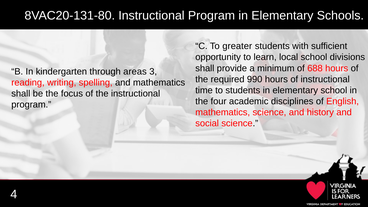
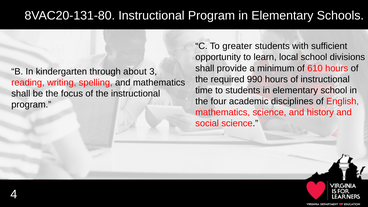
688: 688 -> 610 (315, 68)
areas: areas -> about (135, 72)
